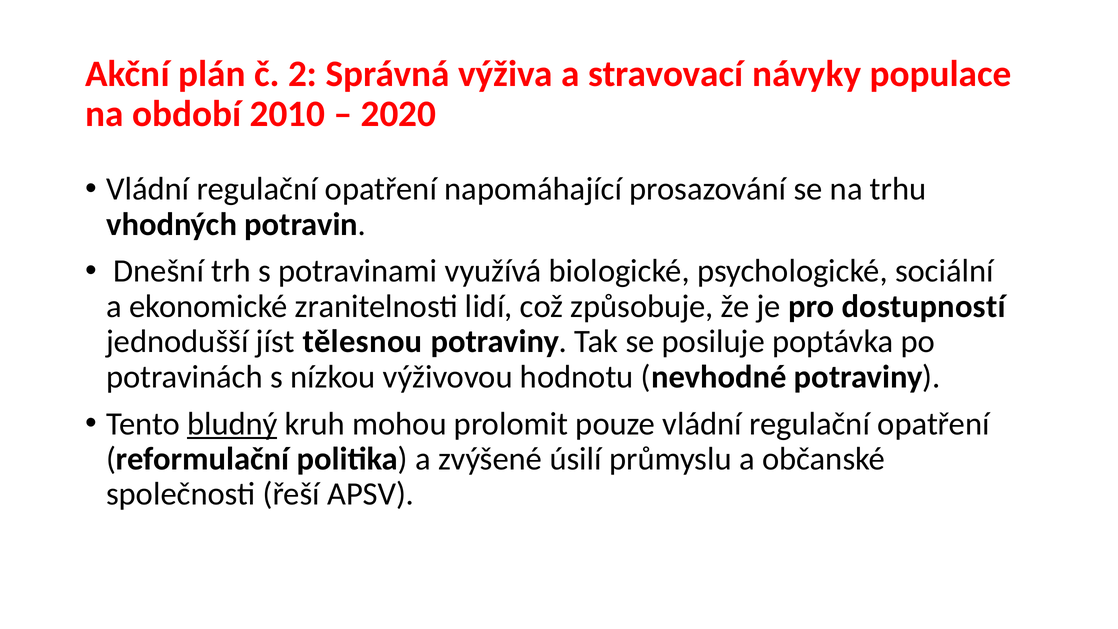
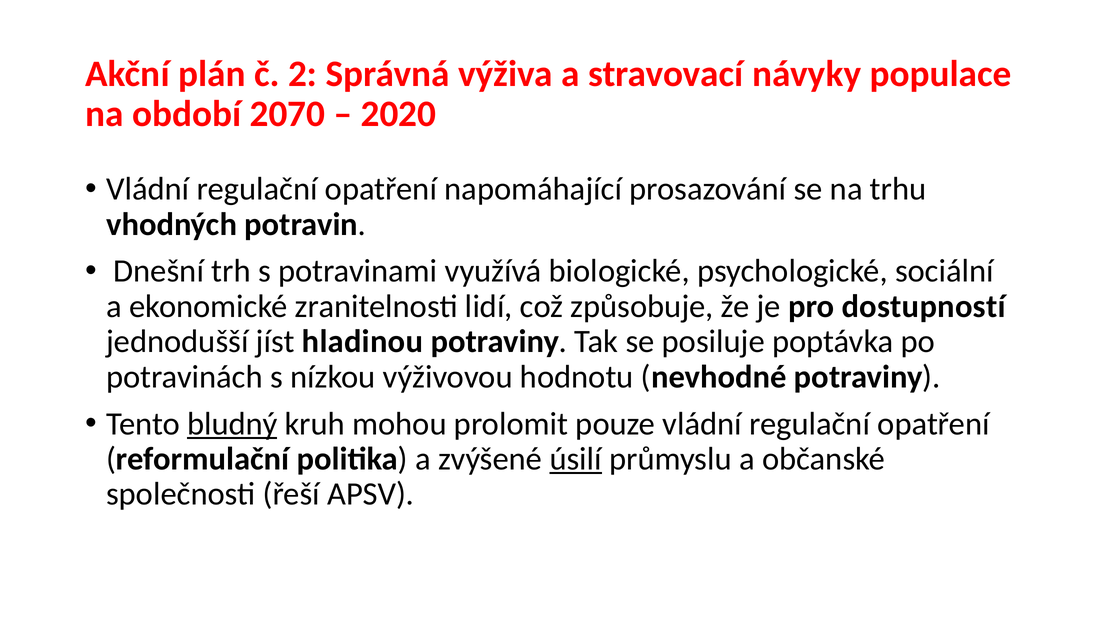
2010: 2010 -> 2070 (287, 114)
tělesnou: tělesnou -> hladinou (363, 342)
úsilí underline: none -> present (576, 459)
